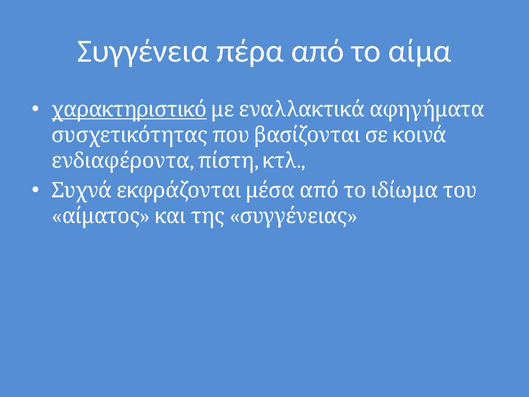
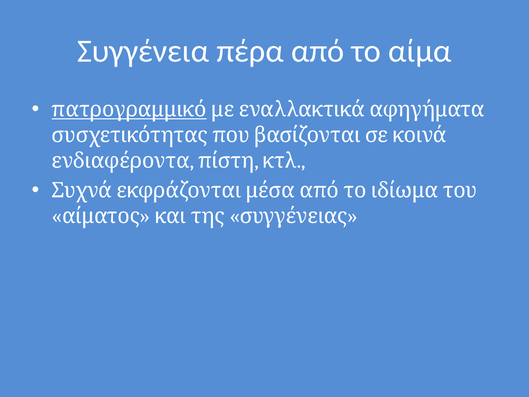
χαρακτηριστικό: χαρακτηριστικό -> πατρογραμμικό (129, 109)
